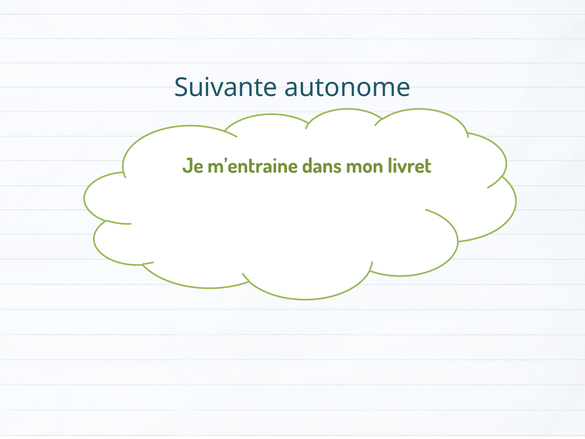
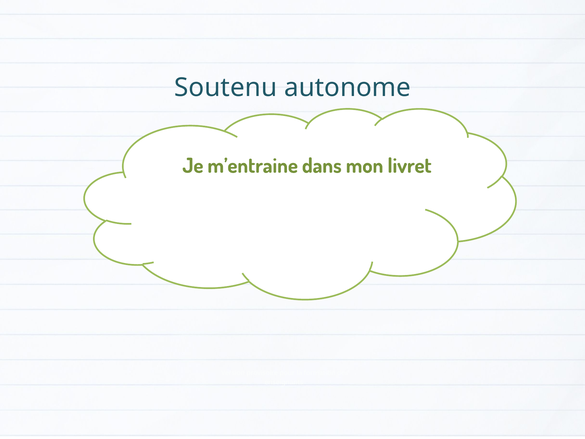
Suivante: Suivante -> Soutenu (226, 88)
